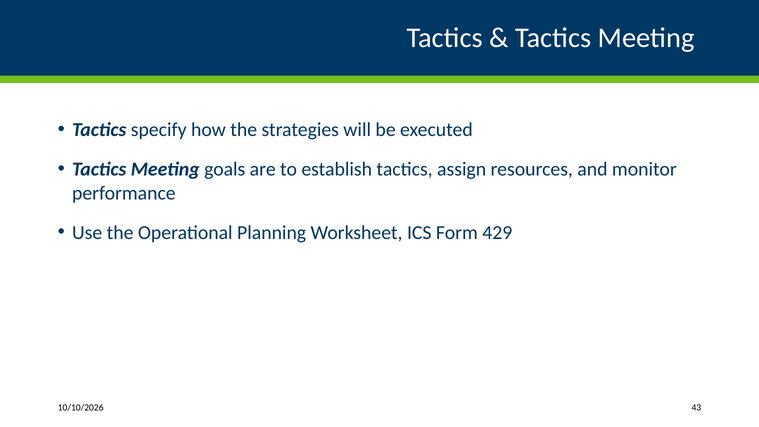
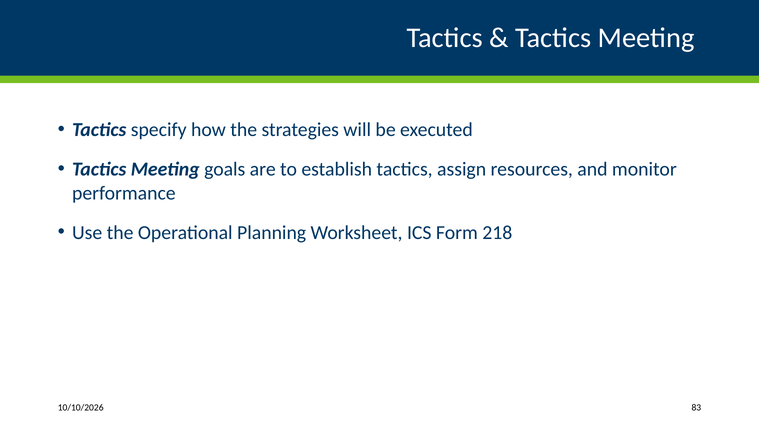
429: 429 -> 218 (497, 233)
43: 43 -> 83 (696, 408)
